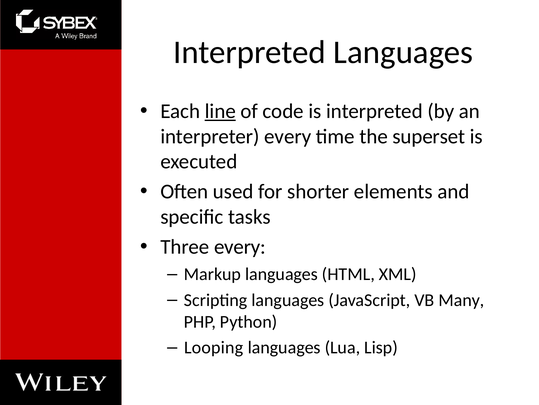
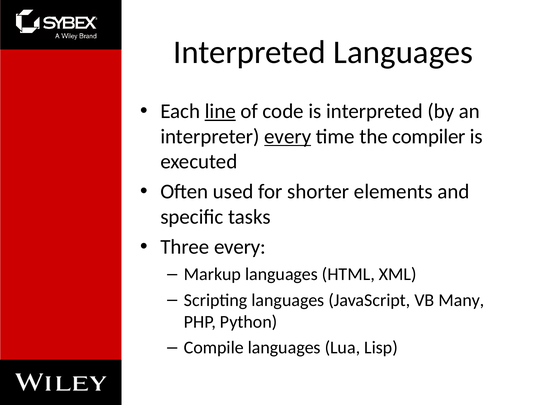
every underline: none -> present (288, 136)
superset: superset -> compiler (429, 136)
Looping: Looping -> Compile (214, 347)
